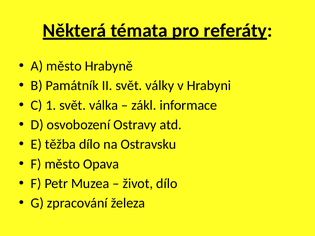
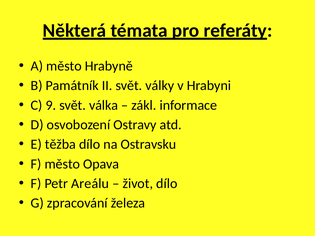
1: 1 -> 9 (51, 105)
Muzea: Muzea -> Areálu (90, 184)
